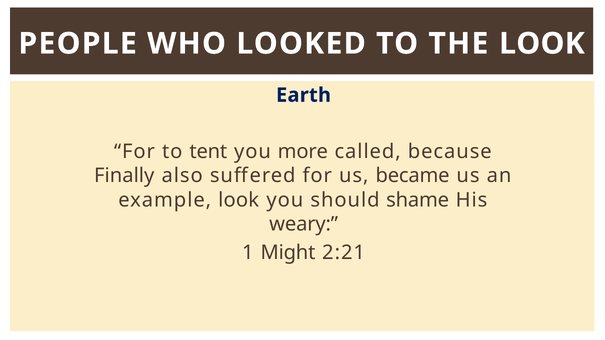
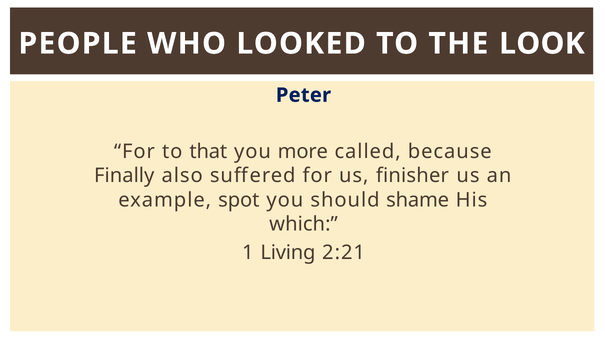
Earth: Earth -> Peter (303, 95)
tent: tent -> that (208, 152)
became: became -> finisher (412, 176)
example look: look -> spot (239, 200)
weary: weary -> which (304, 224)
Might: Might -> Living (288, 253)
